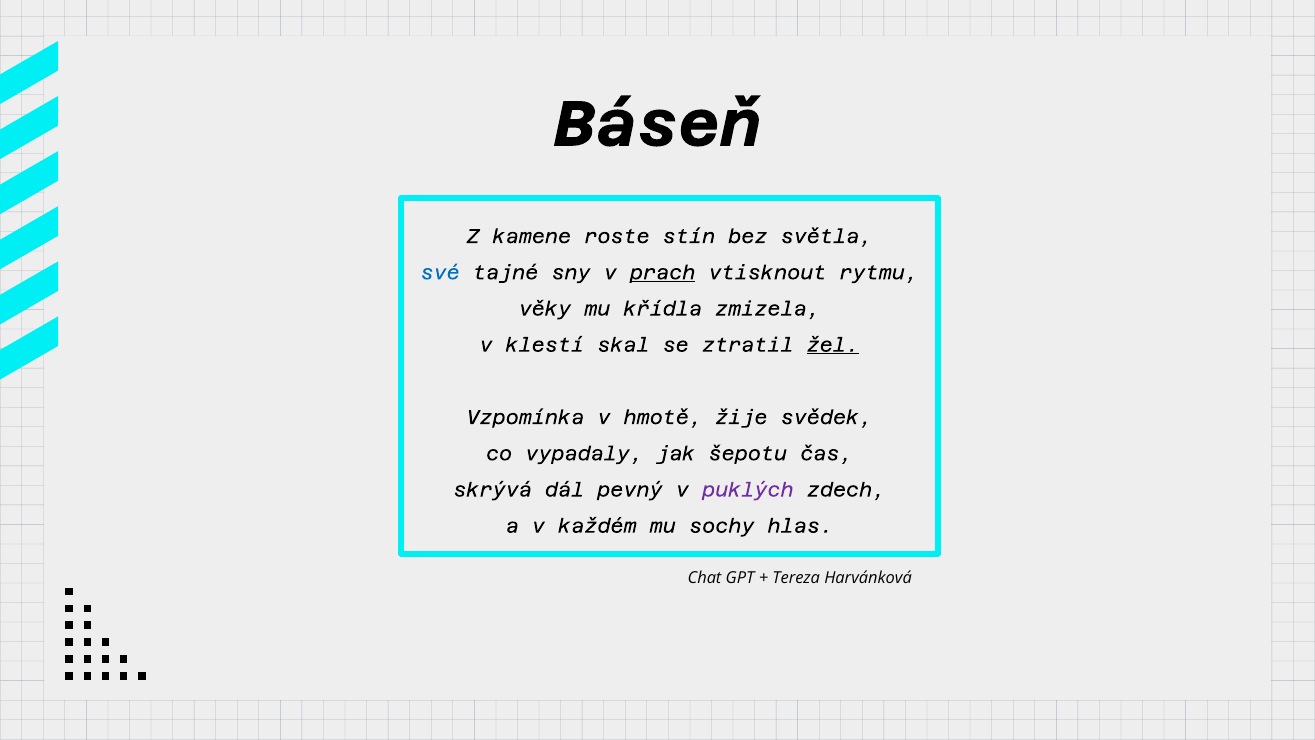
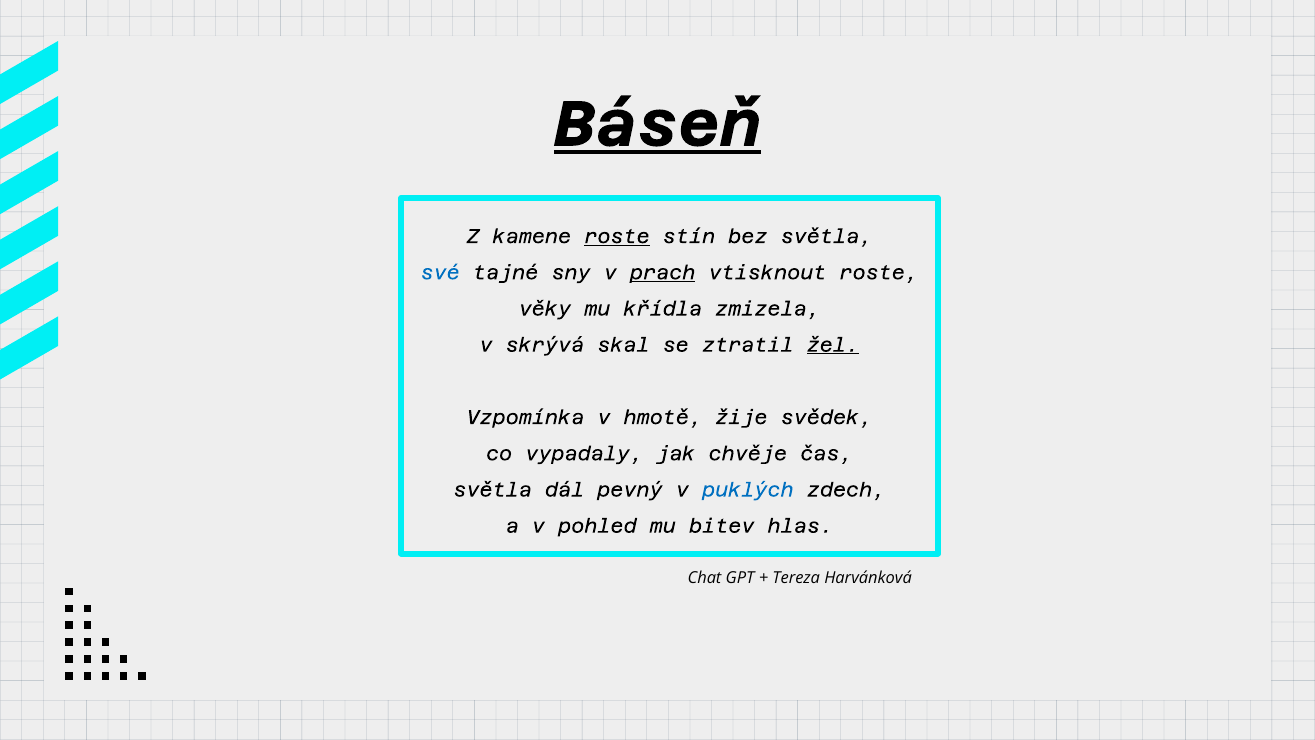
Báseň underline: none -> present (657, 125)
roste underline: none -> present (617, 236)
vtisknout rytmu: rytmu -> roste (879, 273)
klestí: klestí -> skrývá (545, 345)
šepotu: šepotu -> chvěje (748, 454)
skrývá: skrývá -> světla (493, 490)
puklých colour: purple -> blue (748, 490)
každém: každém -> pohled (597, 526)
sochy: sochy -> bitev (722, 526)
